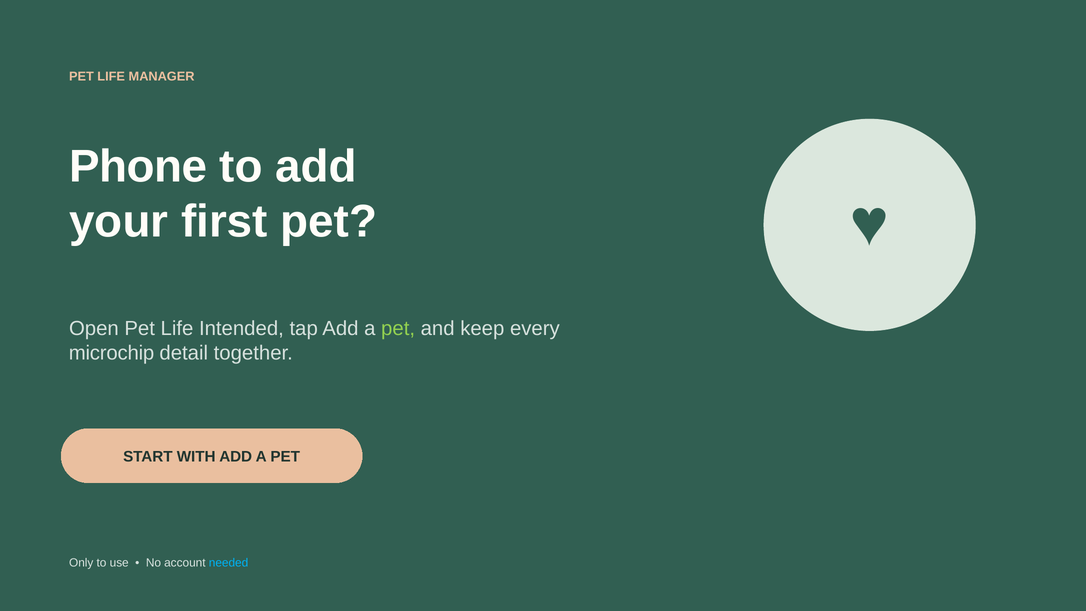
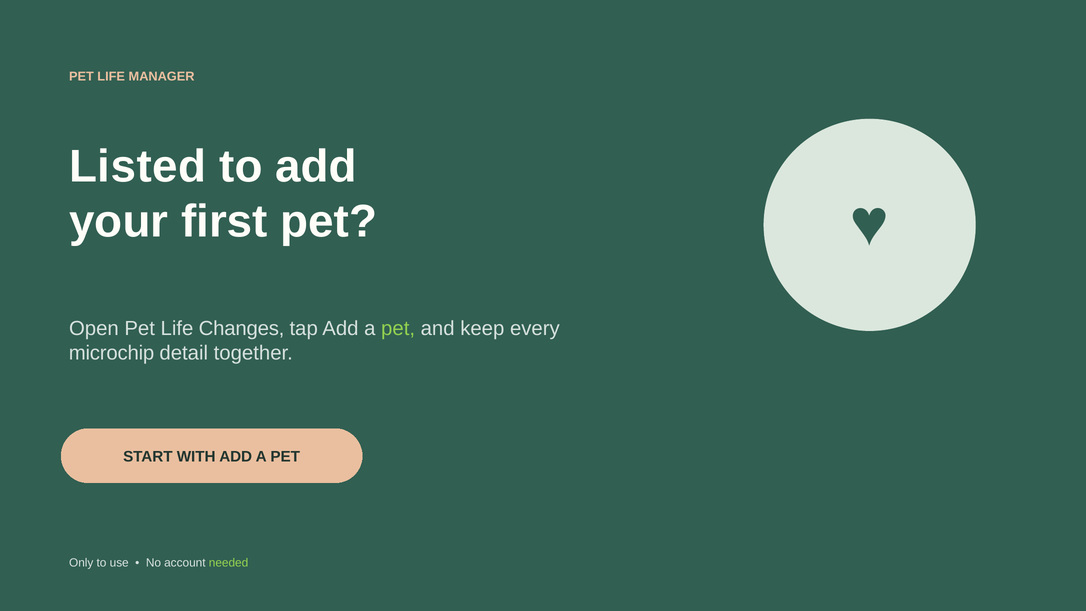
Phone: Phone -> Listed (138, 167)
Intended: Intended -> Changes (242, 329)
needed colour: light blue -> light green (229, 563)
